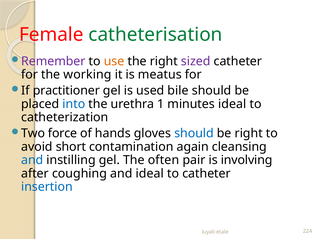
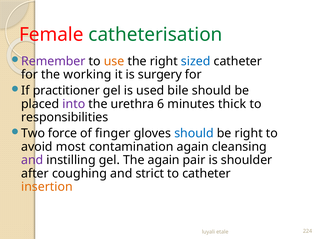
sized colour: purple -> blue (196, 61)
meatus: meatus -> surgery (160, 74)
into colour: blue -> purple (74, 104)
1: 1 -> 6 (161, 104)
minutes ideal: ideal -> thick (232, 104)
catheterization: catheterization -> responsibilities (65, 117)
hands: hands -> finger (113, 133)
short: short -> most (71, 146)
and colour: blue -> purple (32, 160)
The often: often -> again (164, 160)
involving: involving -> shoulder (247, 160)
and ideal: ideal -> strict (150, 173)
insertion colour: blue -> orange (47, 186)
